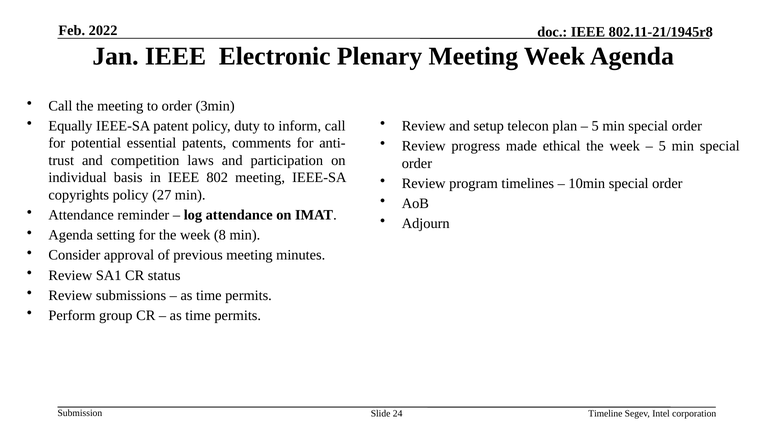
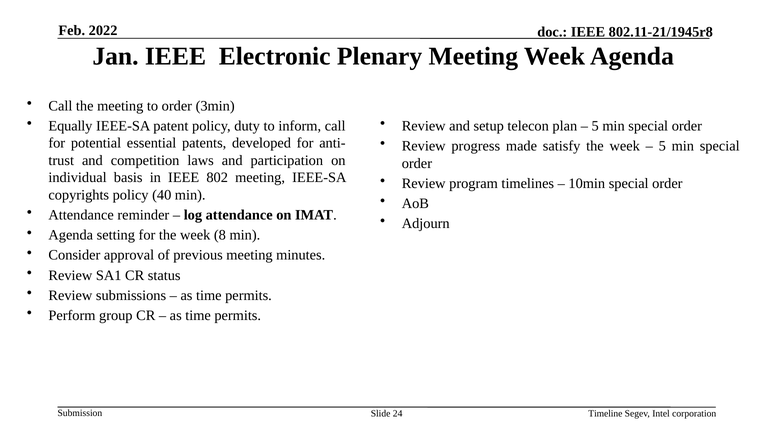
comments: comments -> developed (262, 143)
ethical: ethical -> satisfy (562, 146)
27: 27 -> 40 (162, 195)
